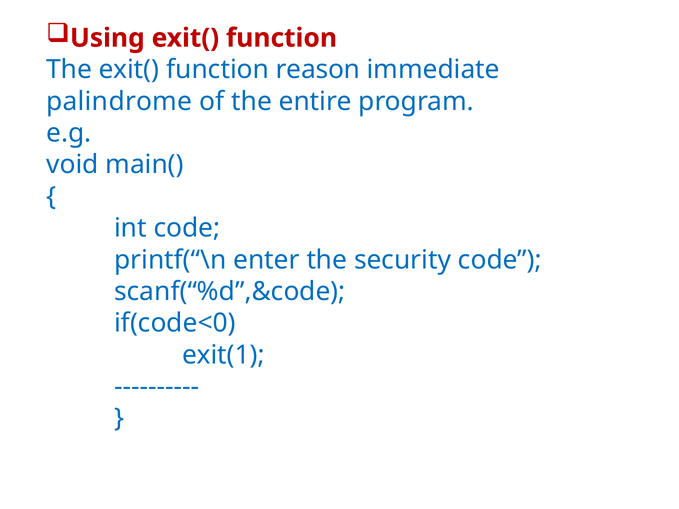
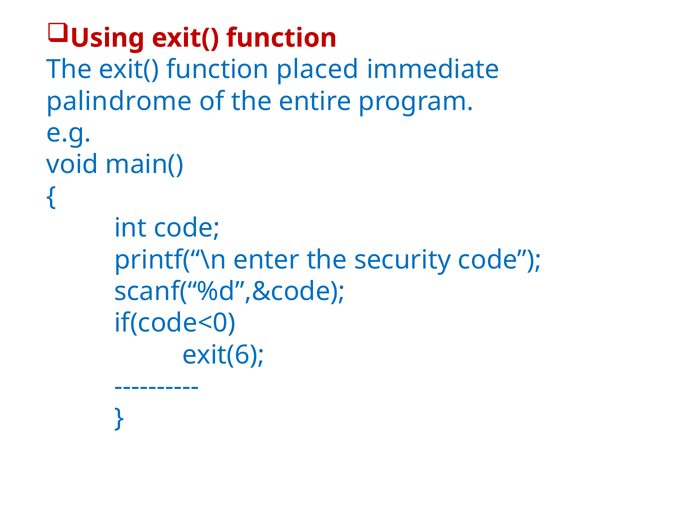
reason: reason -> placed (318, 70)
exit(1: exit(1 -> exit(6 (223, 355)
